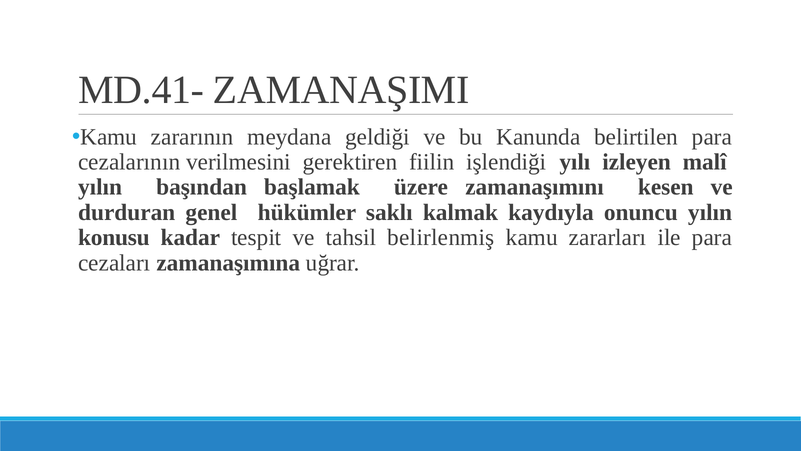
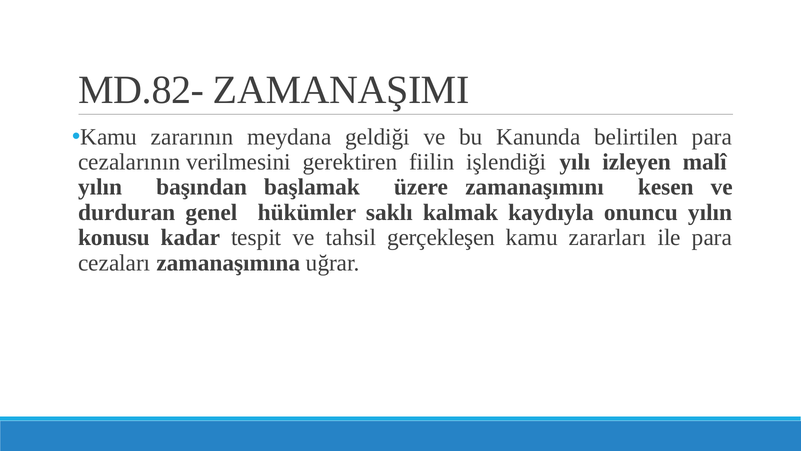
MD.41-: MD.41- -> MD.82- (141, 90)
belirlenmiş: belirlenmiş -> gerçekleşen (441, 237)
